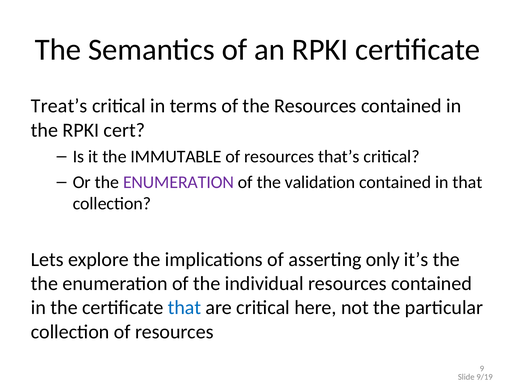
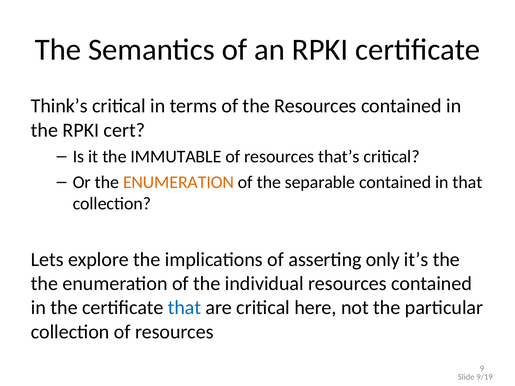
Treat’s: Treat’s -> Think’s (59, 106)
ENUMERATION colour: purple -> orange (178, 182)
validation: validation -> separable (320, 182)
